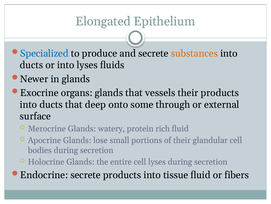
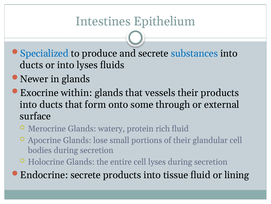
Elongated: Elongated -> Intestines (103, 21)
substances colour: orange -> blue (194, 53)
organs: organs -> within (77, 92)
deep: deep -> form (95, 104)
fibers: fibers -> lining (237, 174)
